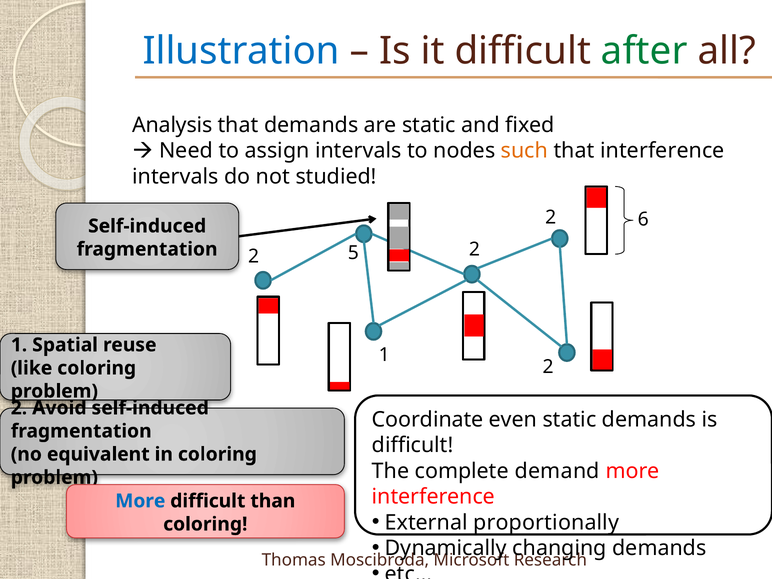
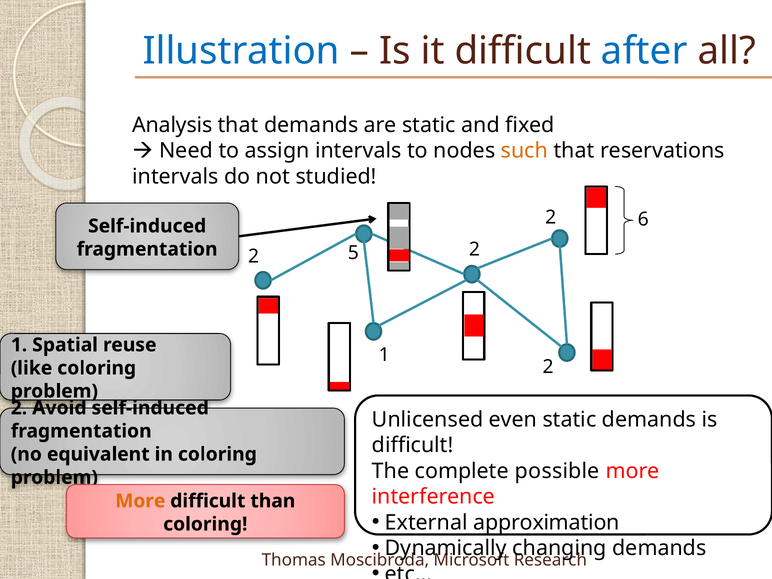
after colour: green -> blue (644, 51)
that interference: interference -> reservations (662, 151)
Coordinate: Coordinate -> Unlicensed (428, 420)
demand: demand -> possible (557, 471)
More colour: blue -> orange (140, 501)
proportionally: proportionally -> approximation (546, 523)
